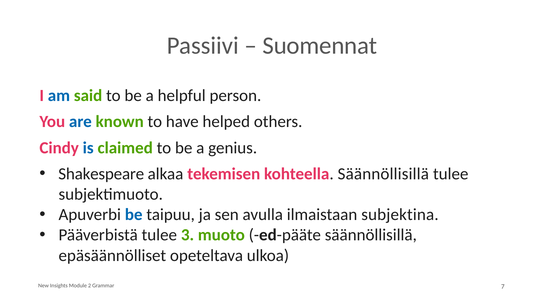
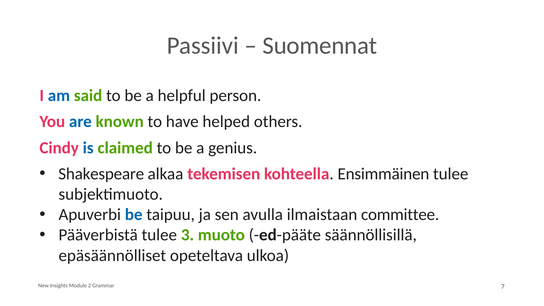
kohteella Säännöllisillä: Säännöllisillä -> Ensimmäinen (383, 174)
subjektina: subjektina -> committee (400, 215)
